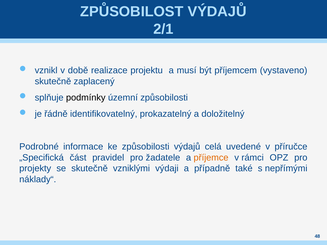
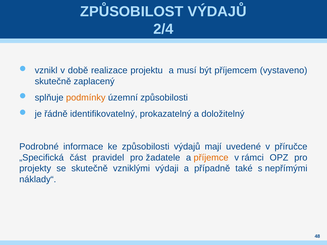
2/1: 2/1 -> 2/4 (163, 29)
podmínky colour: black -> orange (86, 98)
celá: celá -> mají (213, 147)
